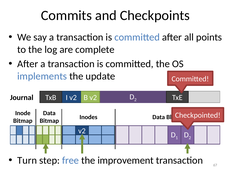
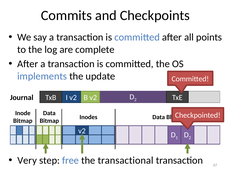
Turn: Turn -> Very (27, 161)
improvement: improvement -> transactional (126, 161)
